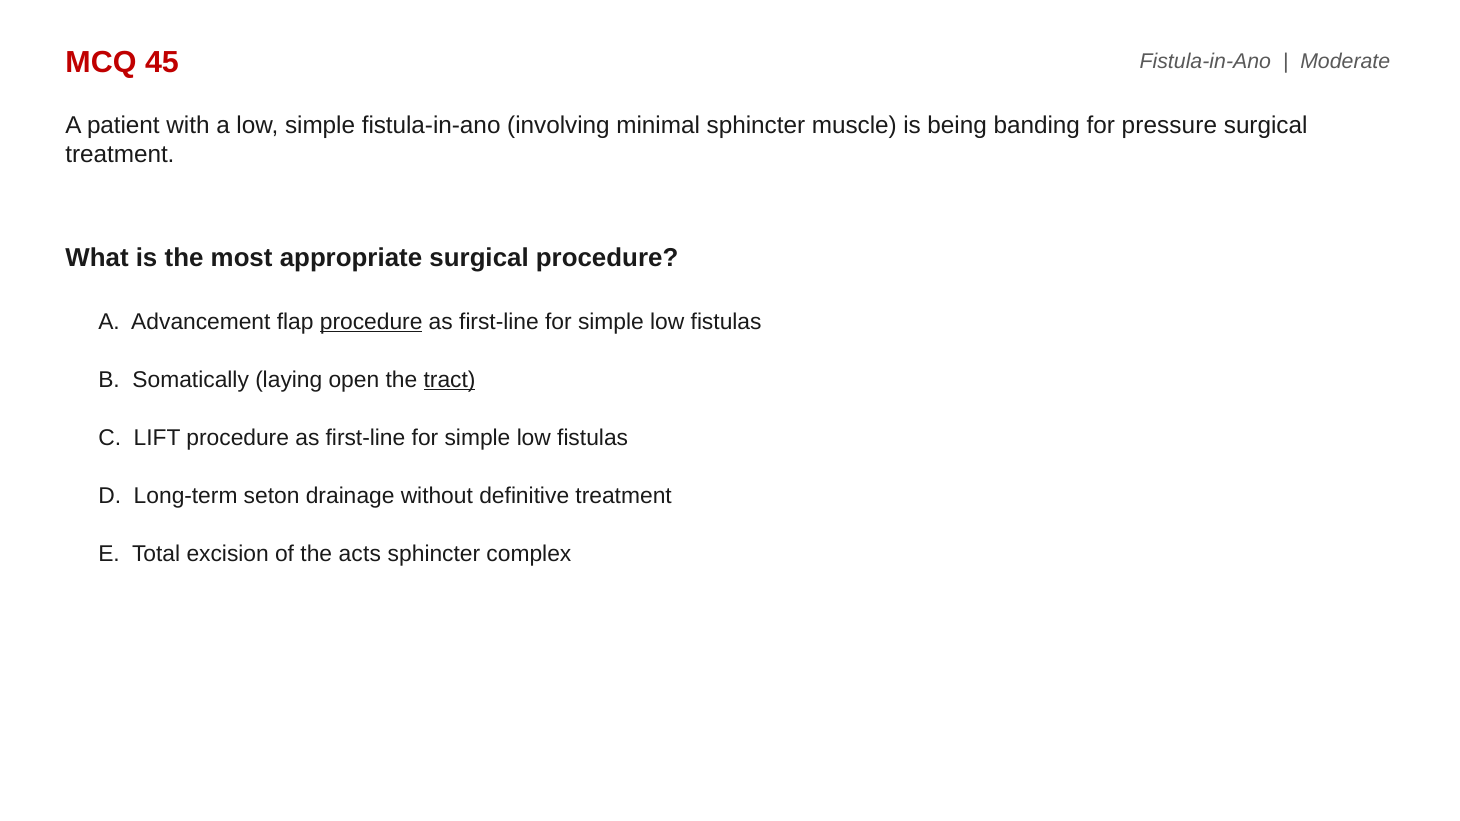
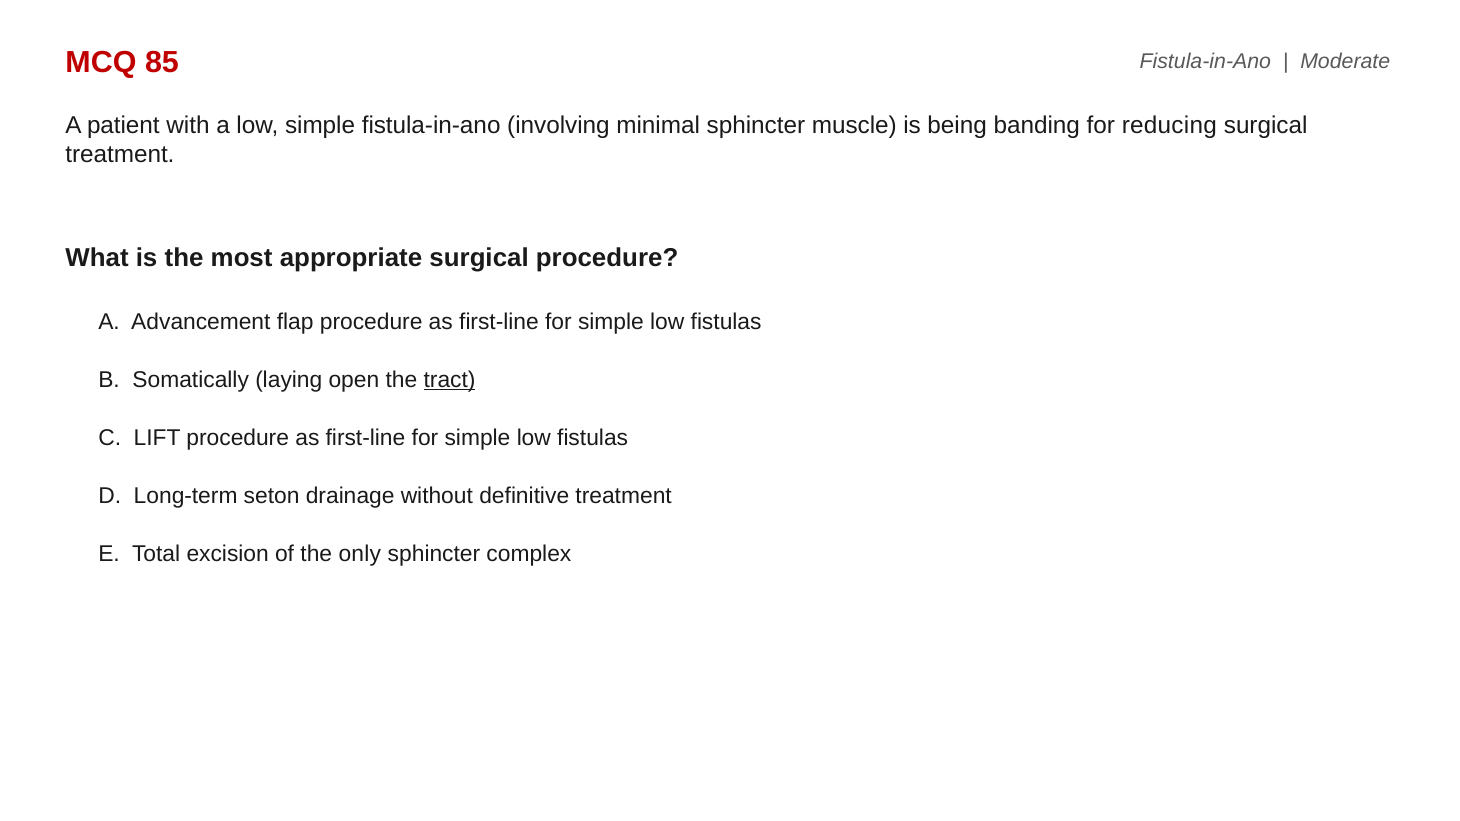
45: 45 -> 85 (162, 62)
pressure: pressure -> reducing (1169, 126)
procedure underline: present -> none (371, 322)
acts: acts -> only (360, 554)
